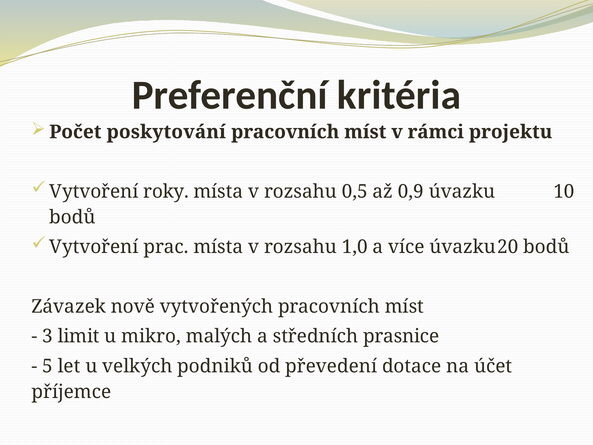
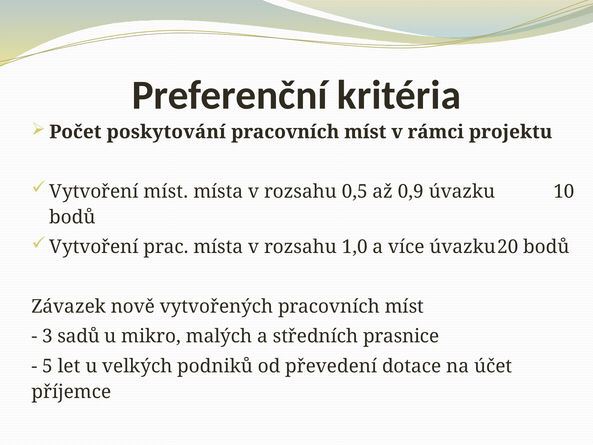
Vytvoření roky: roky -> míst (166, 191)
limit: limit -> sadů (79, 336)
